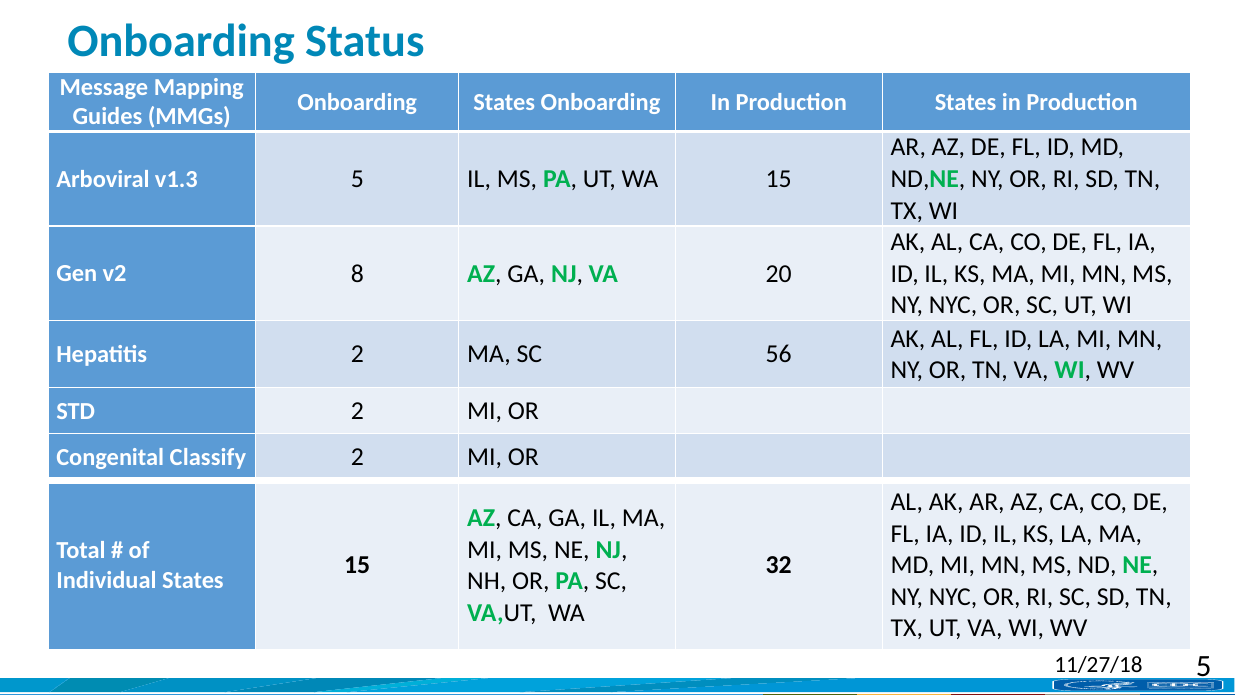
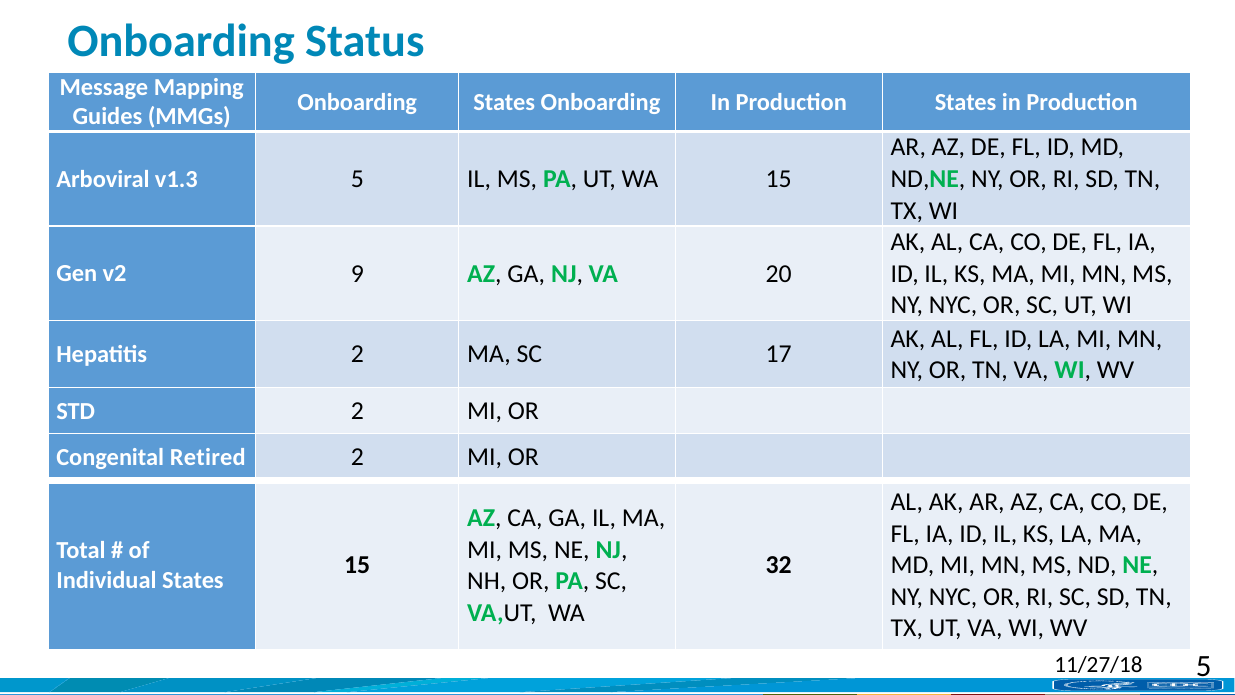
8: 8 -> 9 (357, 273)
56: 56 -> 17 (779, 354)
Classify: Classify -> Retired (208, 457)
